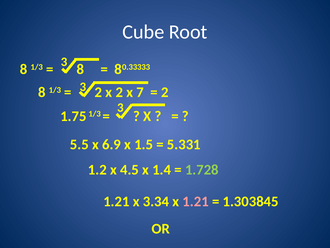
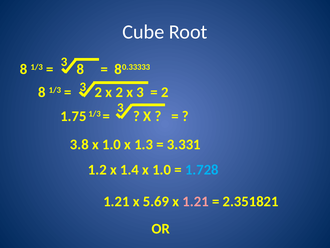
x 7: 7 -> 3 (140, 92)
5.5: 5.5 -> 3.8 (79, 144)
6.9: 6.9 -> 1.0 (111, 144)
1.5: 1.5 -> 1.3 (144, 144)
5.331: 5.331 -> 3.331 (184, 144)
4.5: 4.5 -> 1.4 (130, 170)
1.4: 1.4 -> 1.0 (162, 170)
1.728 colour: light green -> light blue (202, 170)
3.34: 3.34 -> 5.69 (156, 201)
1.303845: 1.303845 -> 2.351821 (251, 201)
